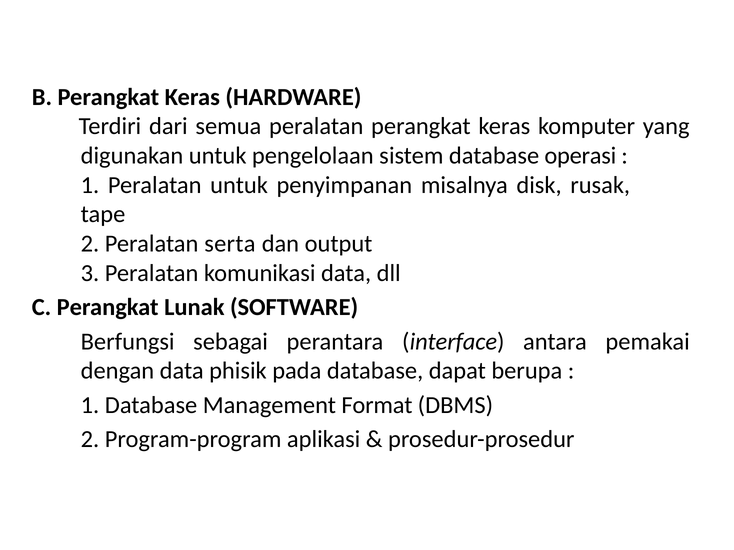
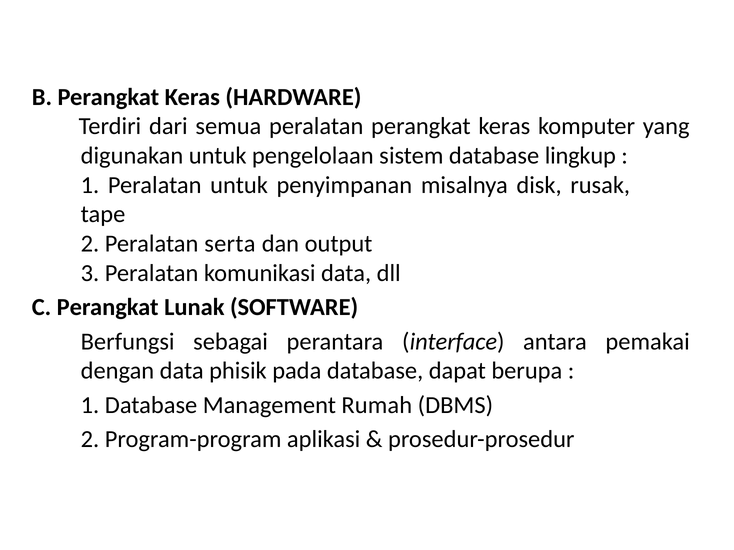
operasi: operasi -> lingkup (580, 156)
Format: Format -> Rumah (377, 405)
